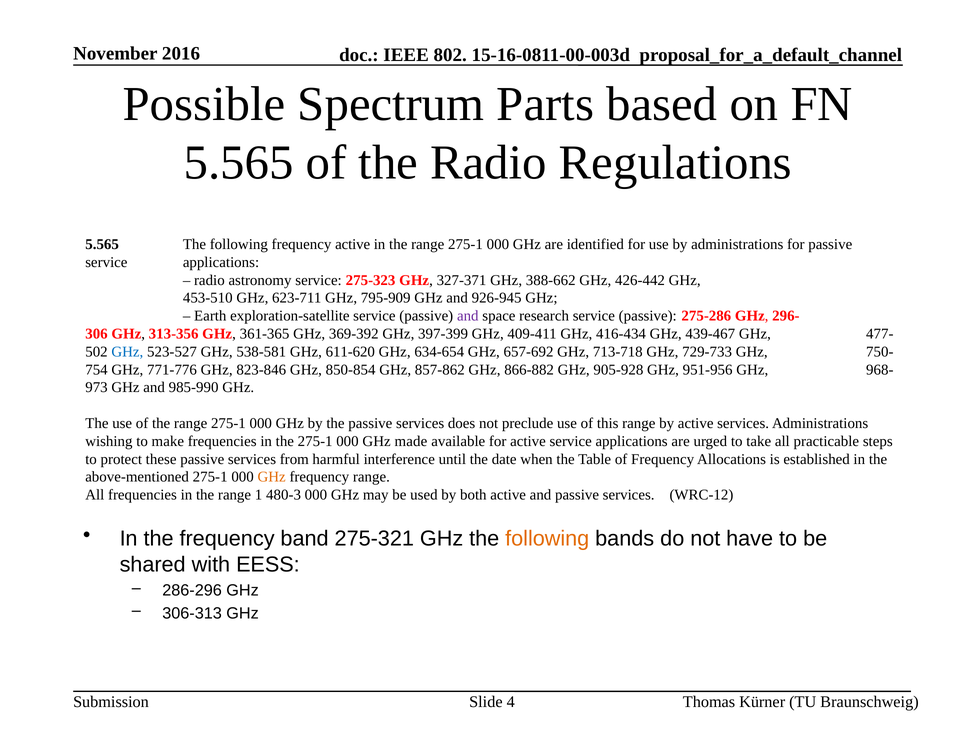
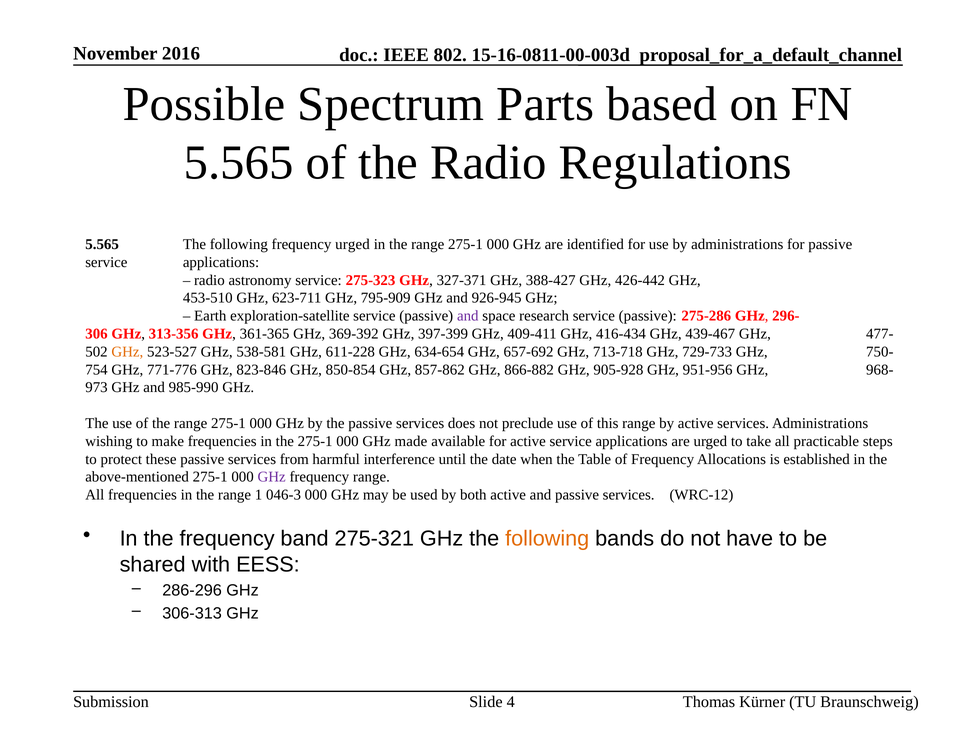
frequency active: active -> urged (353, 244)
388-662: 388-662 -> 388-427 (551, 280)
GHz colour: blue -> orange (127, 352)
611-620: 611-620 -> 611-228 (350, 352)
GHz colour: orange -> purple (272, 477)
480-3: 480-3 -> 046-3 (284, 495)
